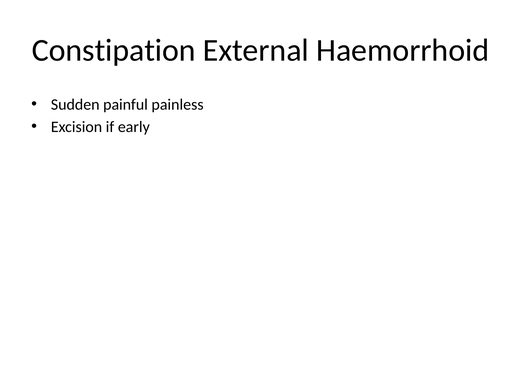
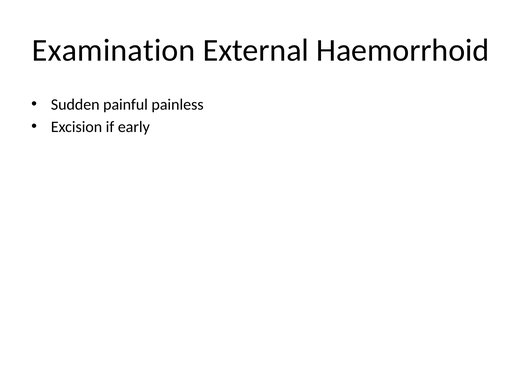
Constipation: Constipation -> Examination (114, 51)
